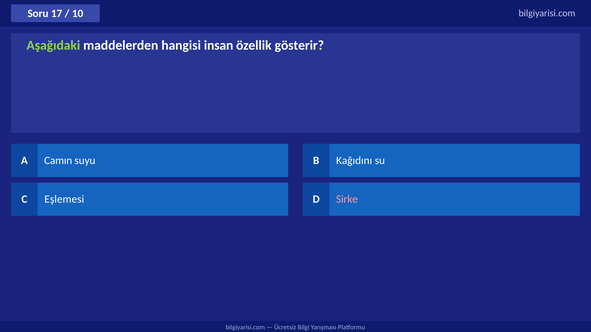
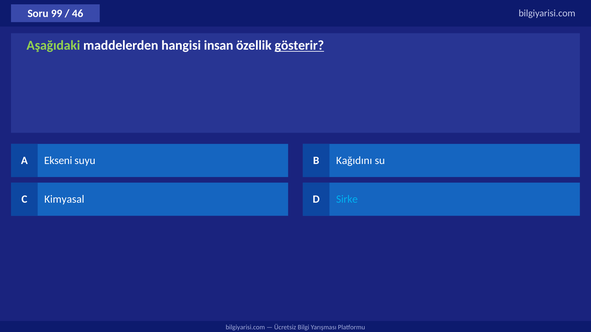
17: 17 -> 99 (57, 14)
10: 10 -> 46 (78, 14)
gösterir underline: none -> present (299, 45)
Camın: Camın -> Ekseni (58, 161)
Eşlemesi: Eşlemesi -> Kimyasal (64, 200)
Sirke colour: pink -> light blue (347, 200)
